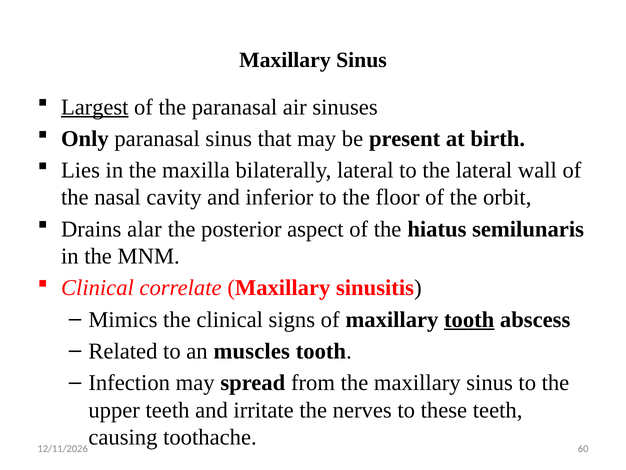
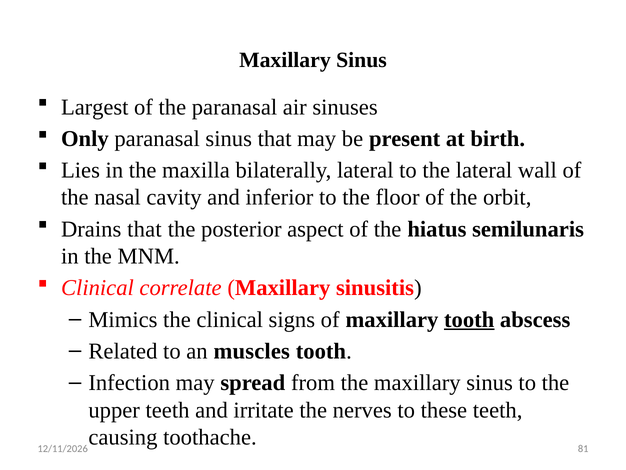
Largest underline: present -> none (95, 107)
Drains alar: alar -> that (144, 229)
60: 60 -> 81 (583, 448)
